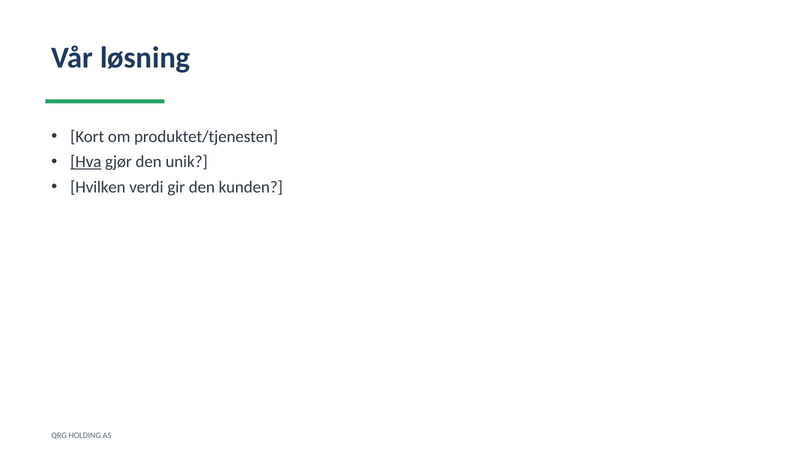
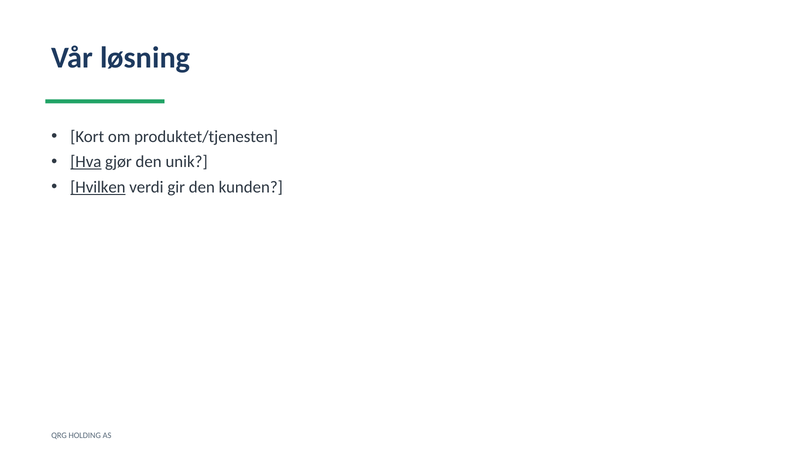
Hvilken underline: none -> present (98, 187)
